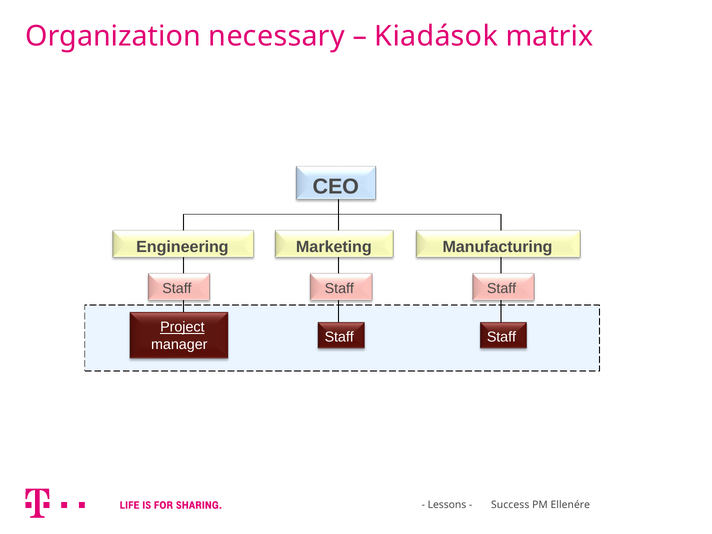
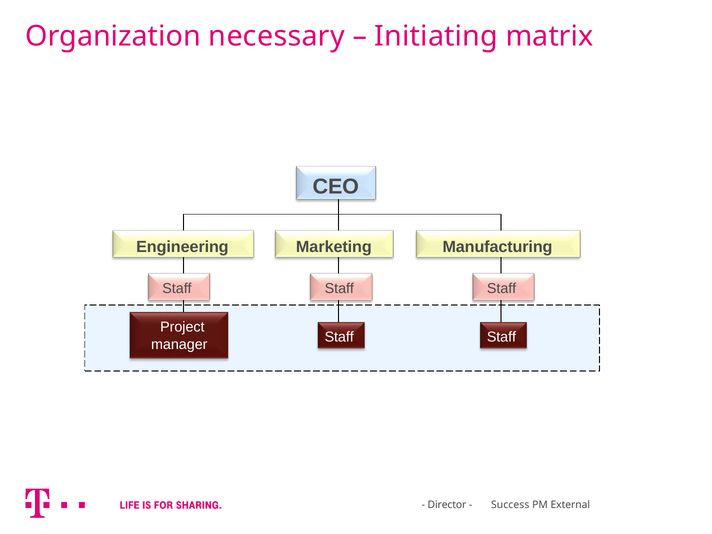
Kiadások: Kiadások -> Initiating (436, 36)
Project underline: present -> none (182, 327)
Lessons: Lessons -> Director (447, 505)
Ellenére: Ellenére -> External (570, 505)
